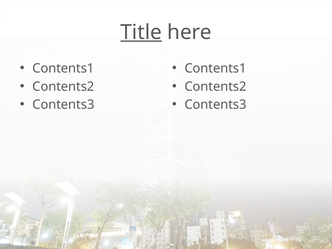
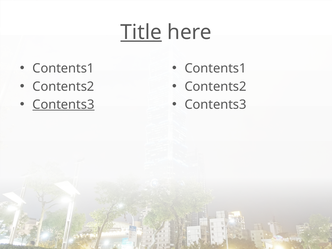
Contents3 underline: none -> present (63, 105)
